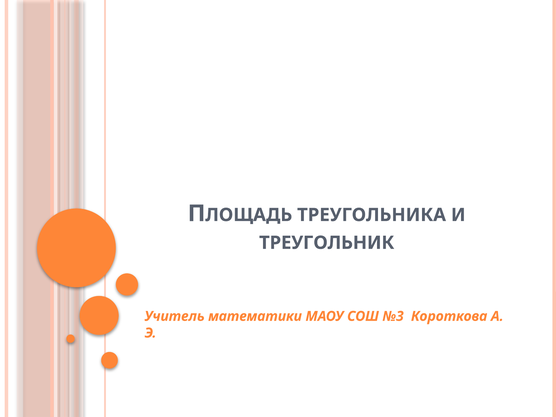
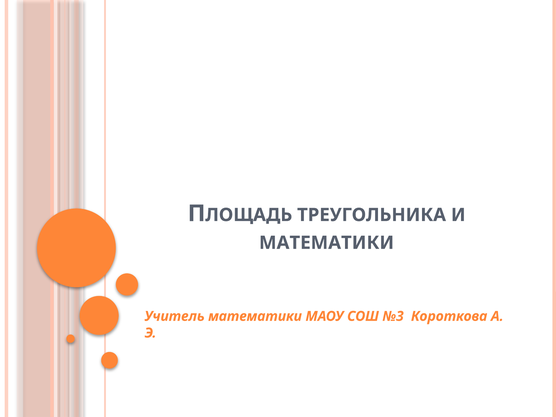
ТРЕУГОЛЬНИК: ТРЕУГОЛЬНИК -> МАТЕМАТИКИ (327, 243)
